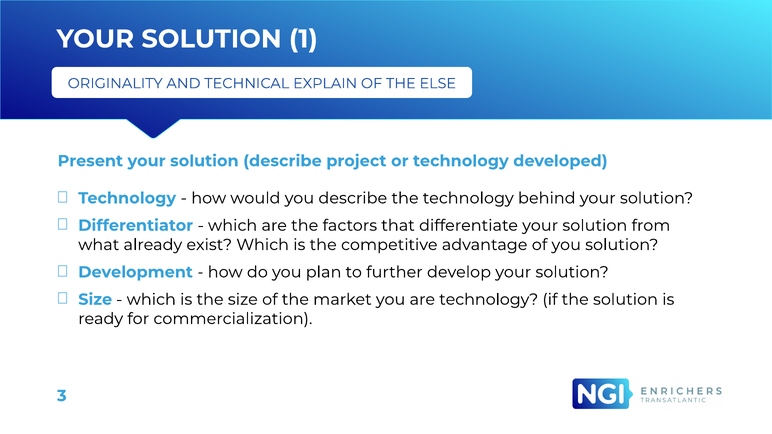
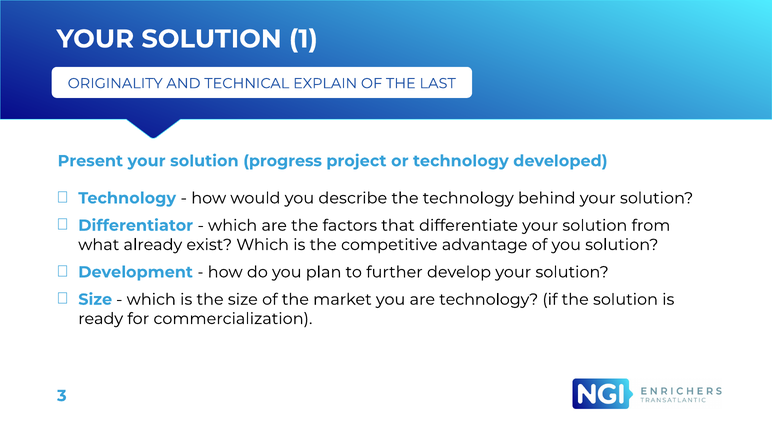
ELSE: ELSE -> LAST (438, 83)
solution describe: describe -> progress (283, 161)
